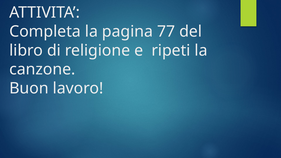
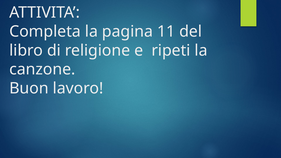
77: 77 -> 11 (166, 31)
